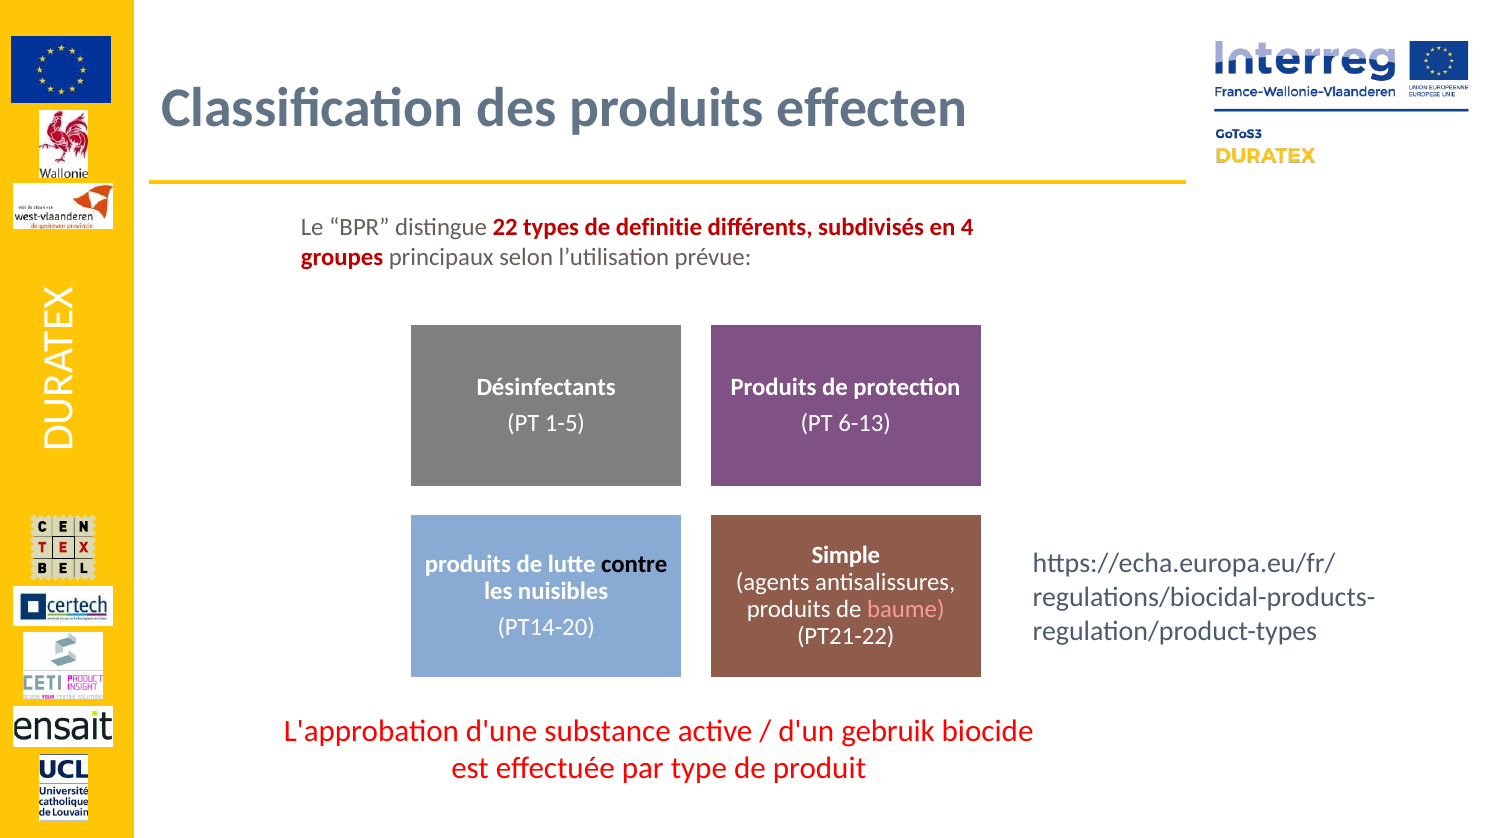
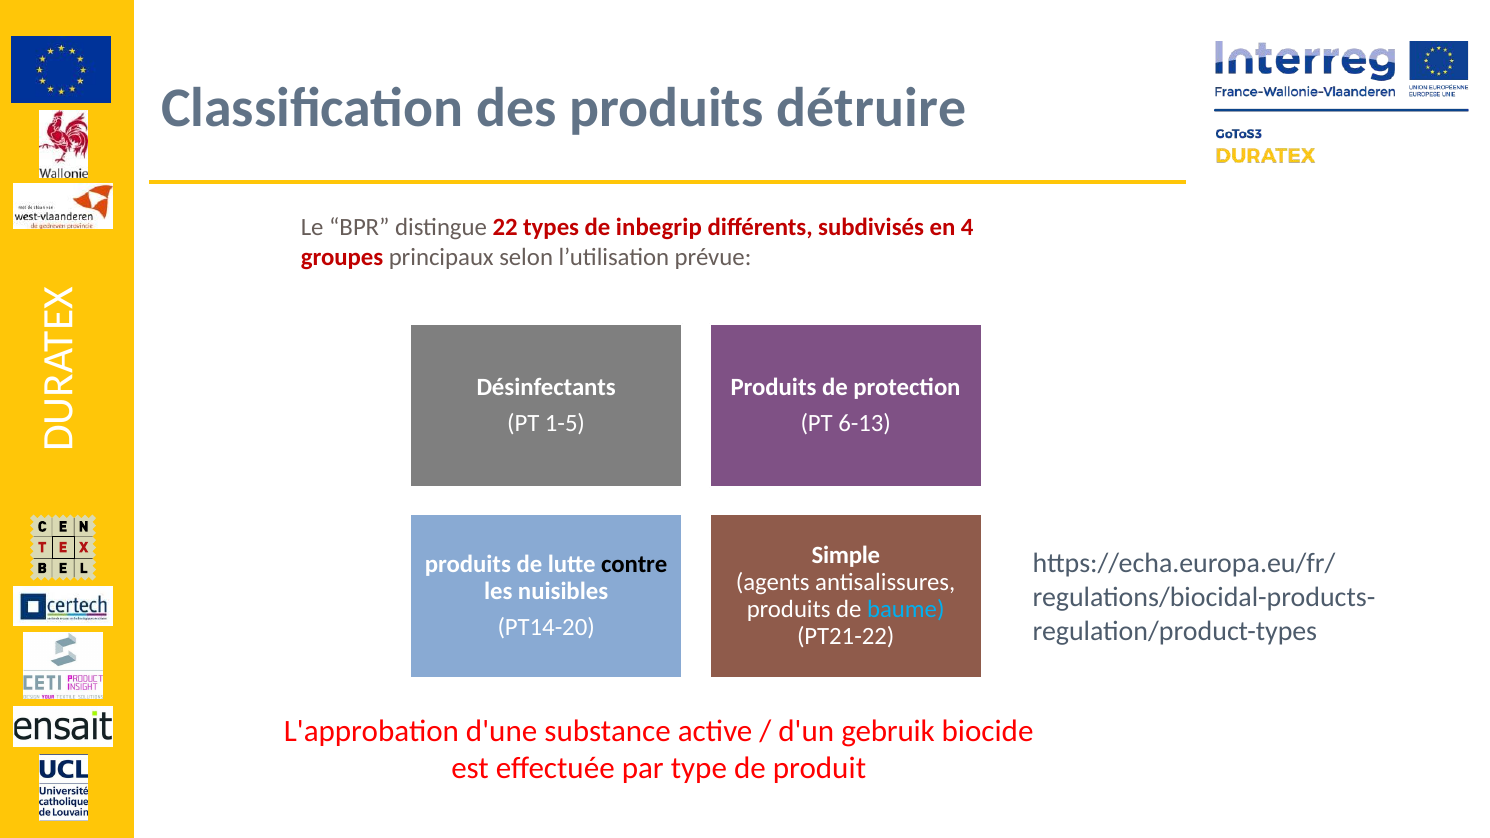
effecten: effecten -> détruire (871, 108)
definitie: definitie -> inbegrip (659, 228)
baume colour: pink -> light blue (906, 609)
